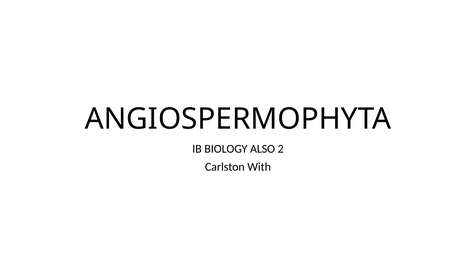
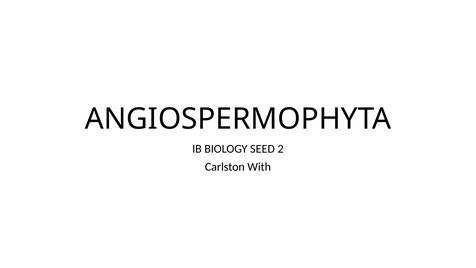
ALSO: ALSO -> SEED (262, 149)
